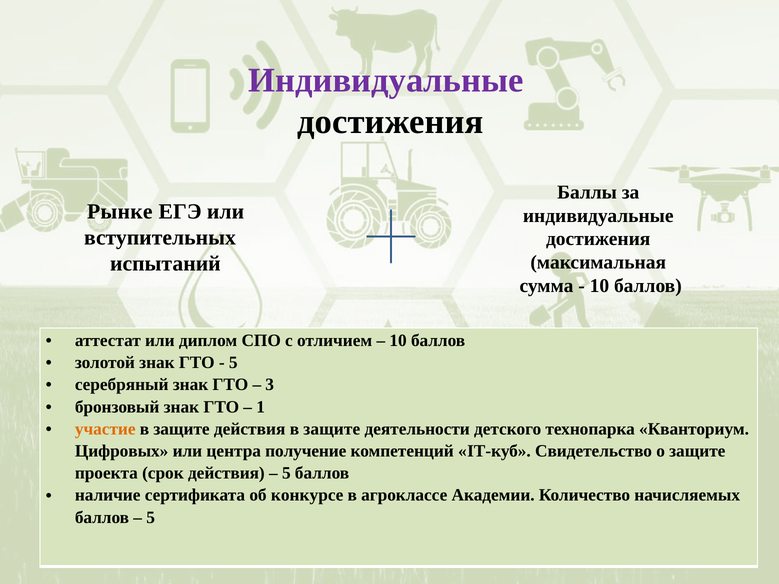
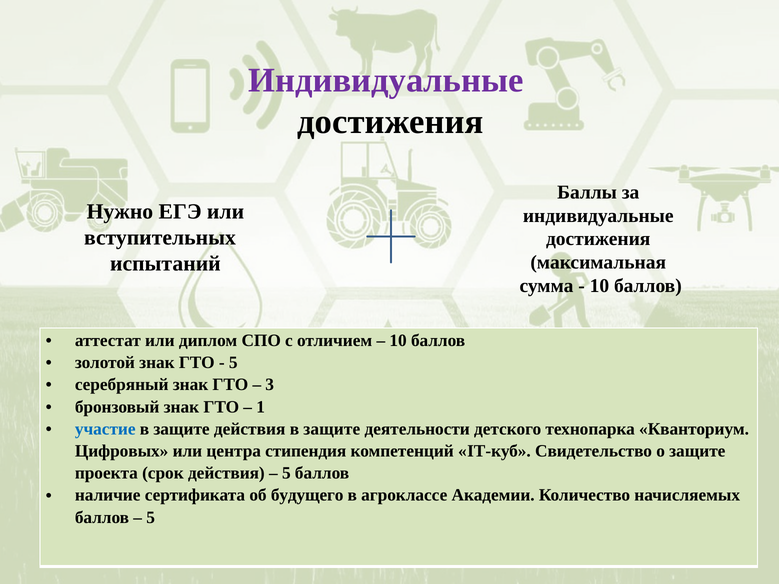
Рынке: Рынке -> Нужно (120, 212)
участие colour: orange -> blue (105, 429)
получение: получение -> стипендия (306, 451)
конкурсе: конкурсе -> будущего (307, 495)
